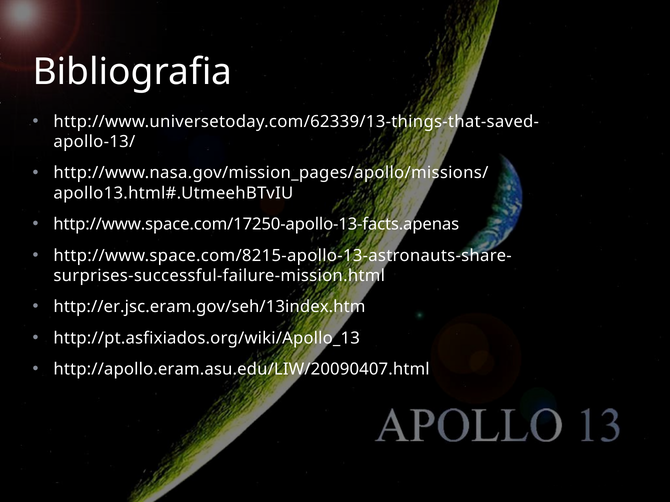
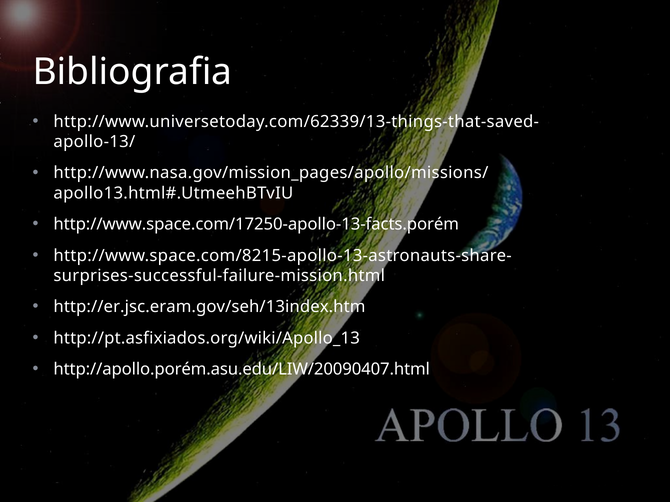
http://www.space.com/17250-apollo-13-facts.apenas: http://www.space.com/17250-apollo-13-facts.apenas -> http://www.space.com/17250-apollo-13-facts.porém (256, 224)
http://apollo.eram.asu.edu/LIW/20090407.html: http://apollo.eram.asu.edu/LIW/20090407.html -> http://apollo.porém.asu.edu/LIW/20090407.html (242, 370)
